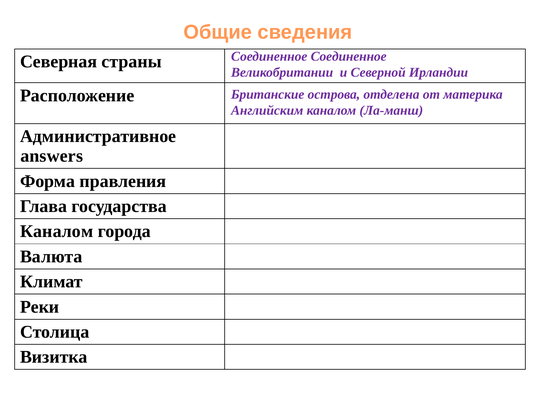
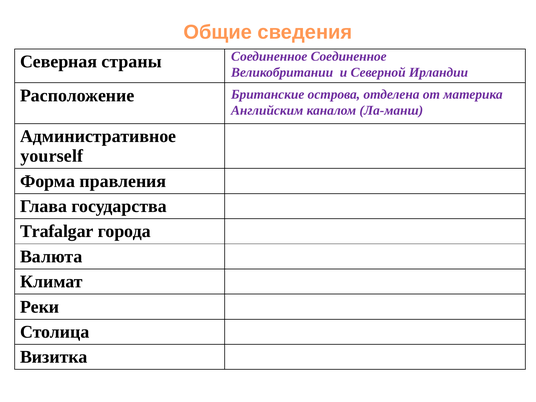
answers: answers -> yourself (52, 156)
Каналом: Каналом -> Trafalgar (57, 231)
